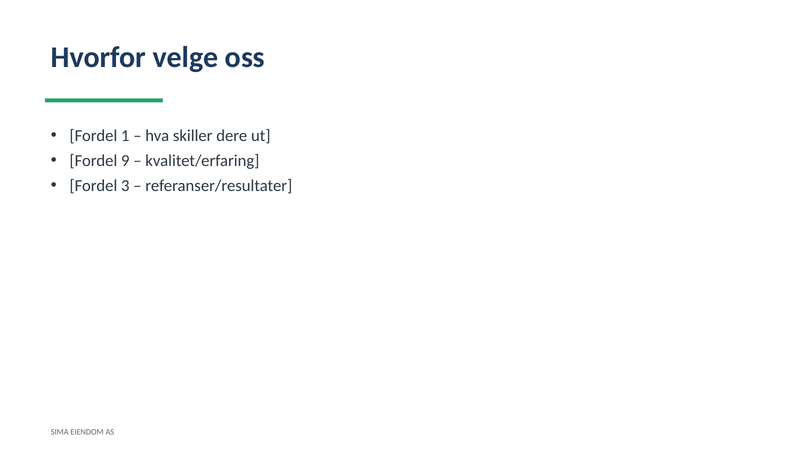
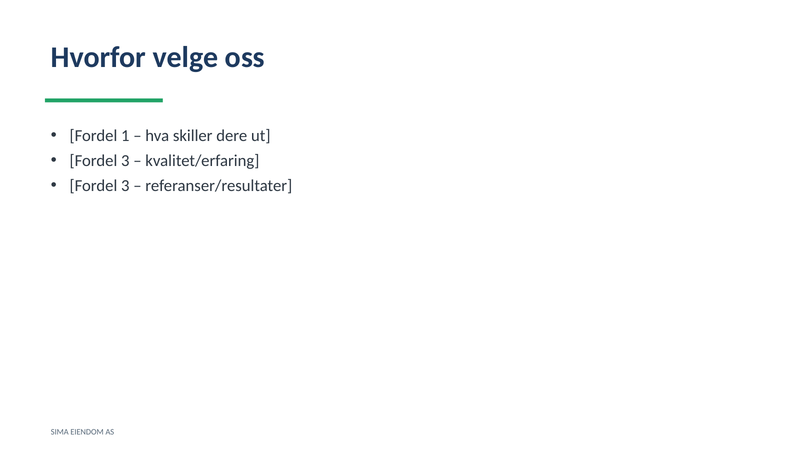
9: 9 -> 3 (125, 160)
